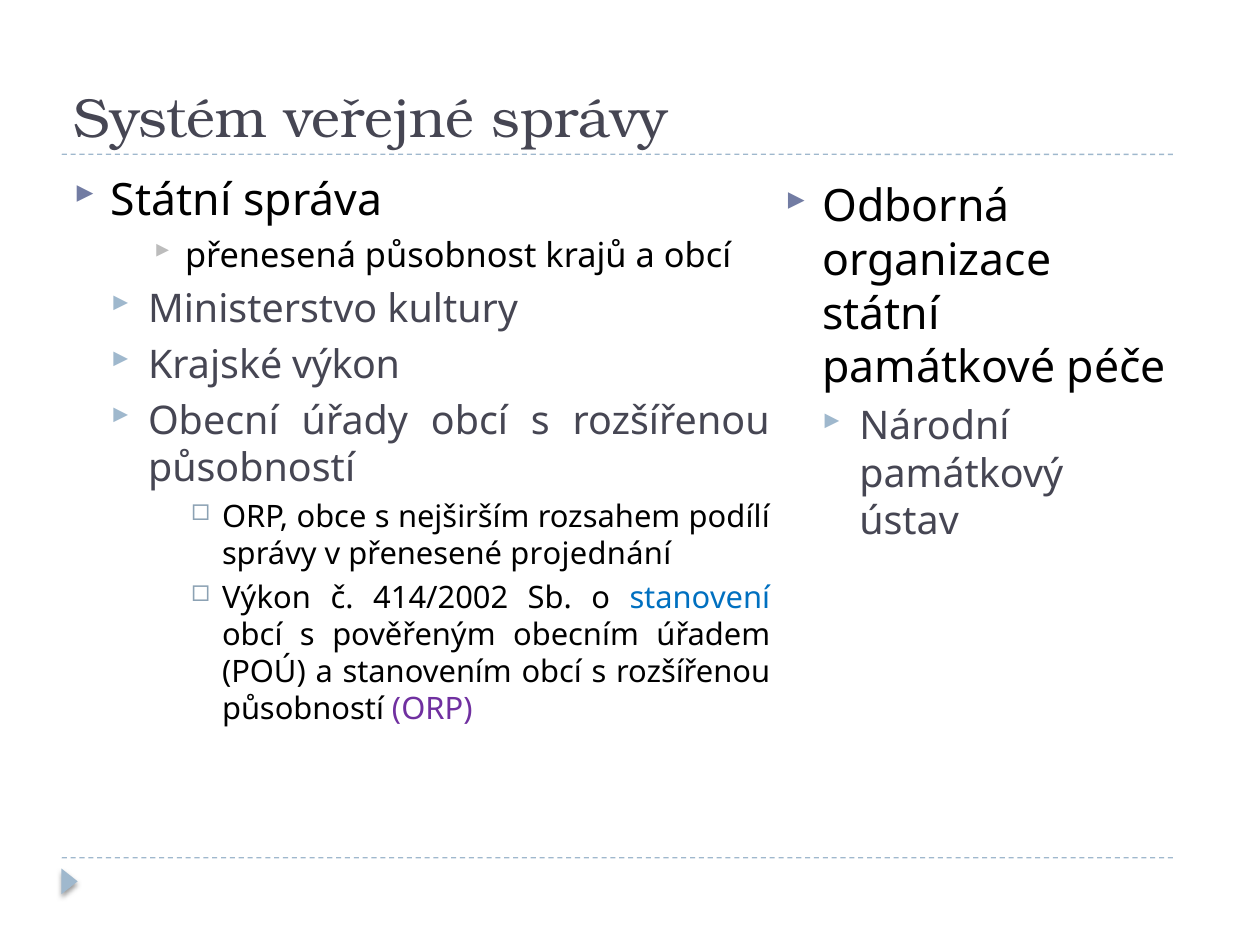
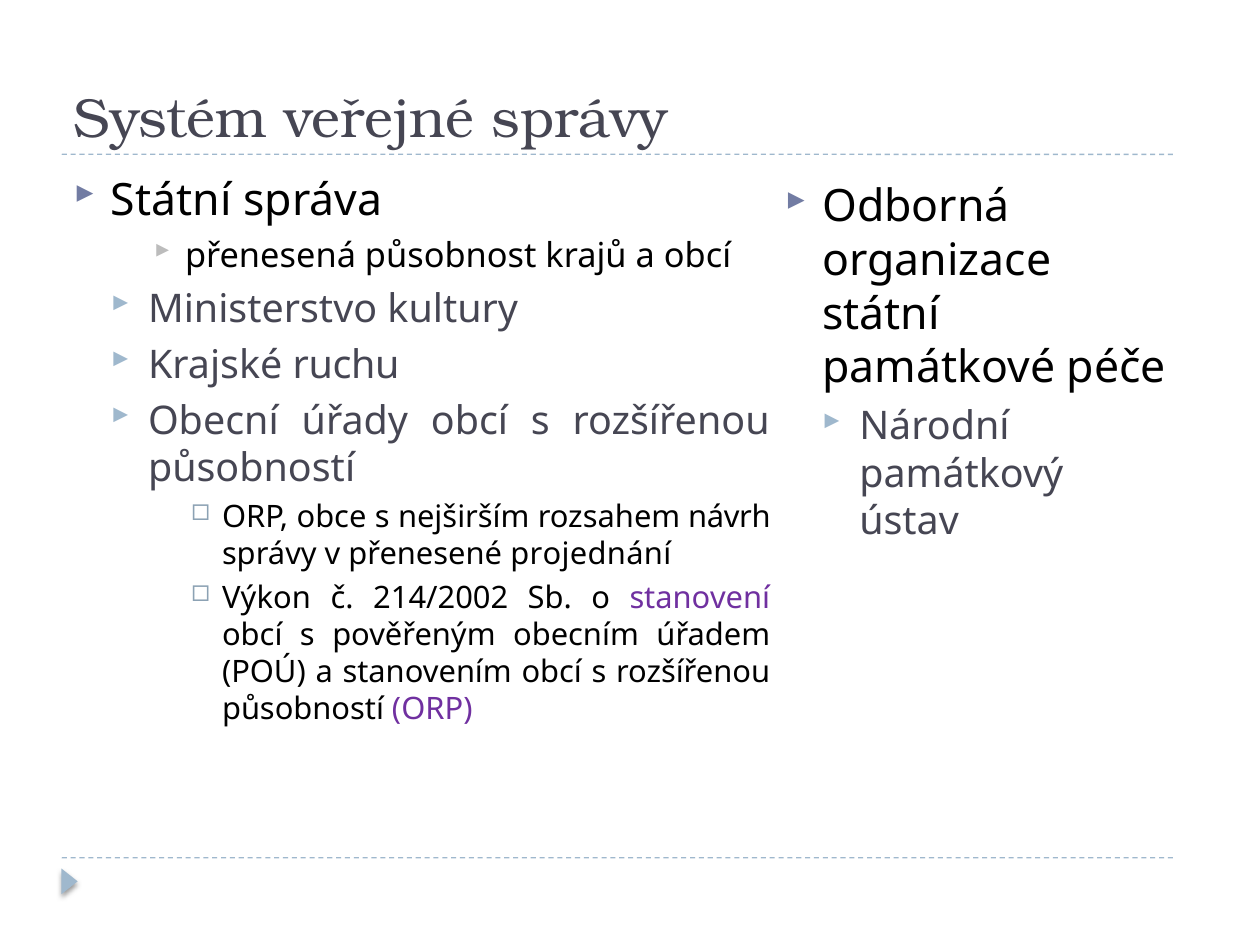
Krajské výkon: výkon -> ruchu (346, 365)
podílí: podílí -> návrh (729, 517)
414/2002: 414/2002 -> 214/2002 (441, 598)
stanovení colour: blue -> purple (700, 598)
